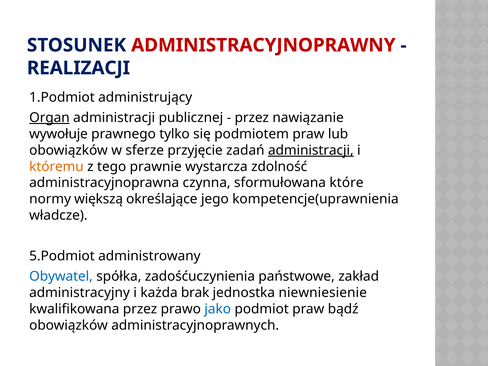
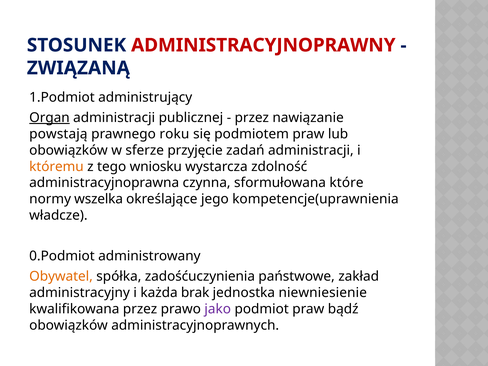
REALIZACJI: REALIZACJI -> ZWIĄZANĄ (78, 68)
wywołuje: wywołuje -> powstają (58, 134)
tylko: tylko -> roku (174, 134)
administracji underline: present -> none (311, 150)
prawnie: prawnie -> wniosku (156, 167)
większą: większą -> wszelka (99, 199)
5.Podmiot: 5.Podmiot -> 0.Podmiot (62, 256)
Obywatel colour: blue -> orange (61, 276)
jako colour: blue -> purple (218, 309)
